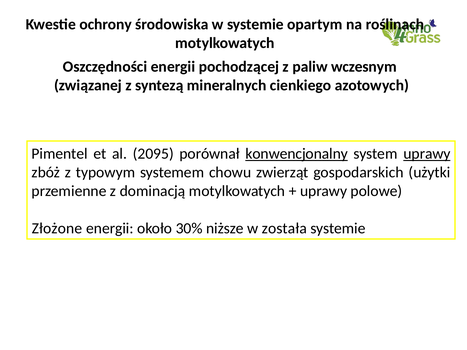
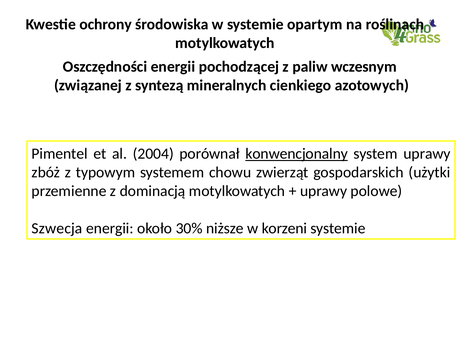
2095: 2095 -> 2004 (153, 154)
uprawy underline: present -> none (427, 154)
Złożone: Złożone -> Szwecja (57, 229)
została: została -> korzeni (284, 229)
